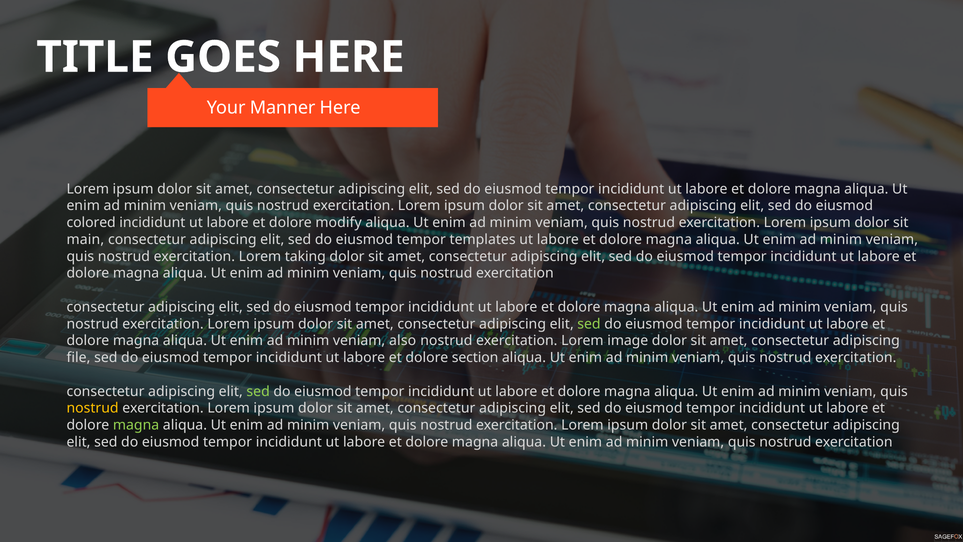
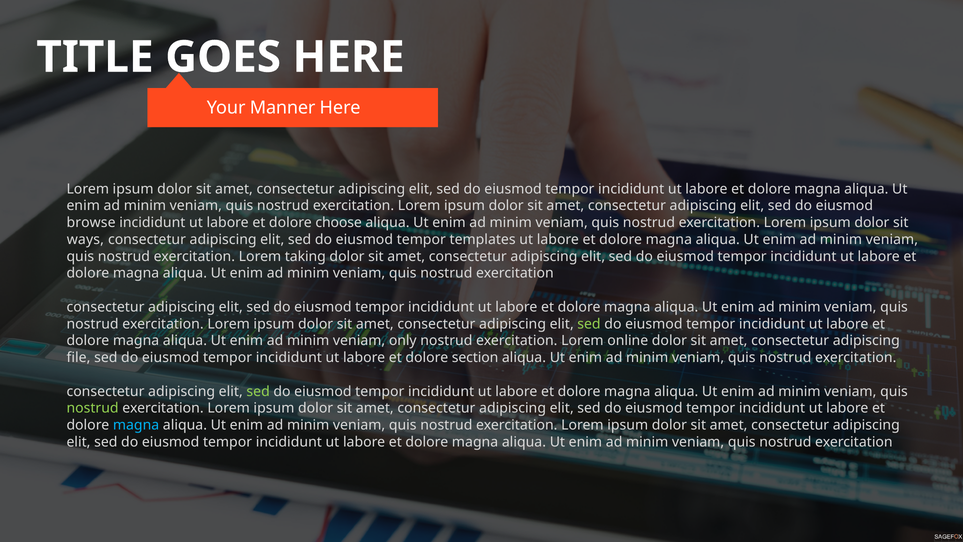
colored: colored -> browse (91, 223)
modify: modify -> choose (339, 223)
main: main -> ways (85, 239)
also: also -> only (403, 341)
image: image -> online (628, 341)
nostrud colour: yellow -> light green (93, 408)
magna colour: light green -> light blue (136, 425)
